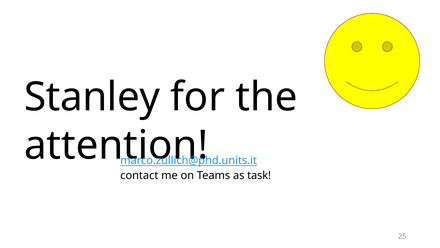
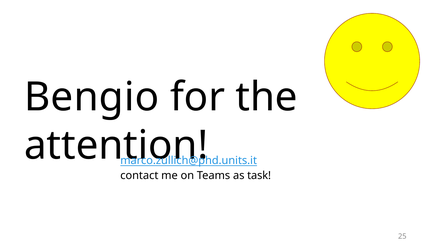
Stanley: Stanley -> Bengio (92, 97)
